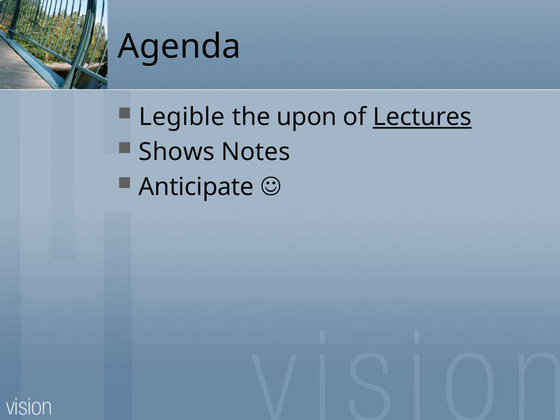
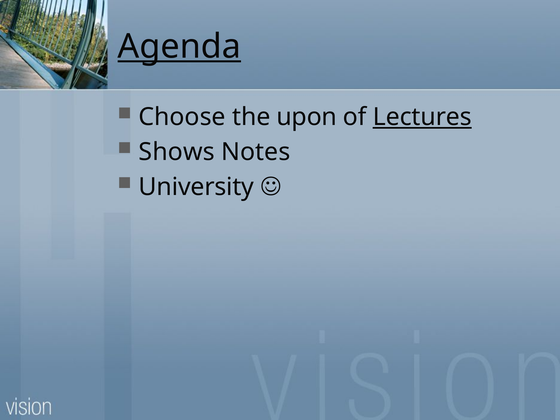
Agenda underline: none -> present (179, 47)
Legible: Legible -> Choose (182, 117)
Anticipate: Anticipate -> University (196, 187)
